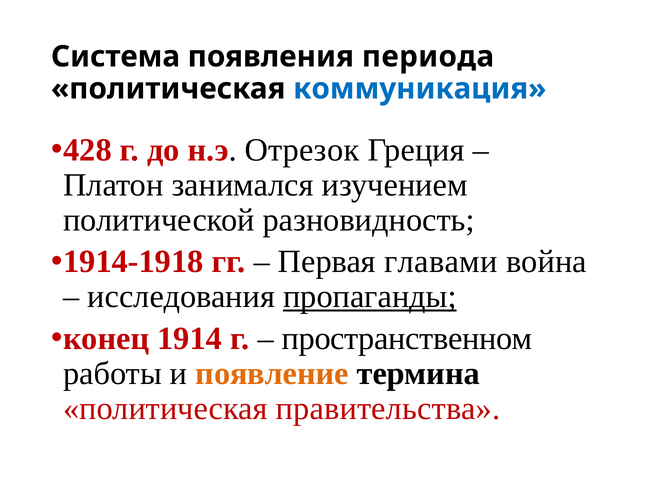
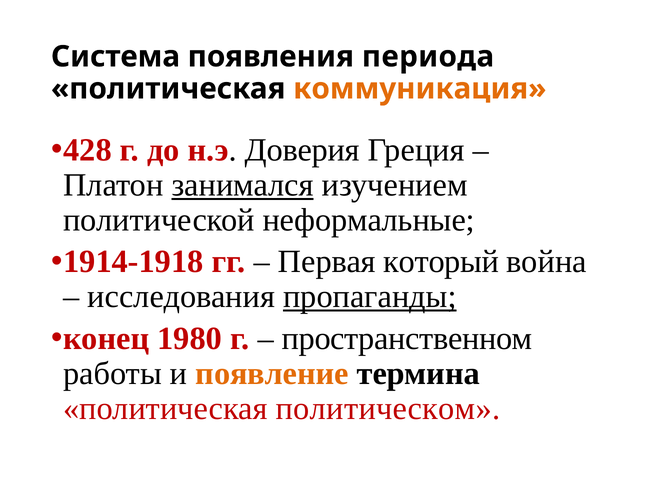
коммуникация colour: blue -> orange (420, 89)
Отрезок: Отрезок -> Доверия (302, 150)
занимался underline: none -> present (243, 185)
разновидность: разновидность -> неформальные (369, 220)
главами: главами -> который (441, 262)
1914: 1914 -> 1980 (190, 338)
правительства: правительства -> политическом (388, 408)
